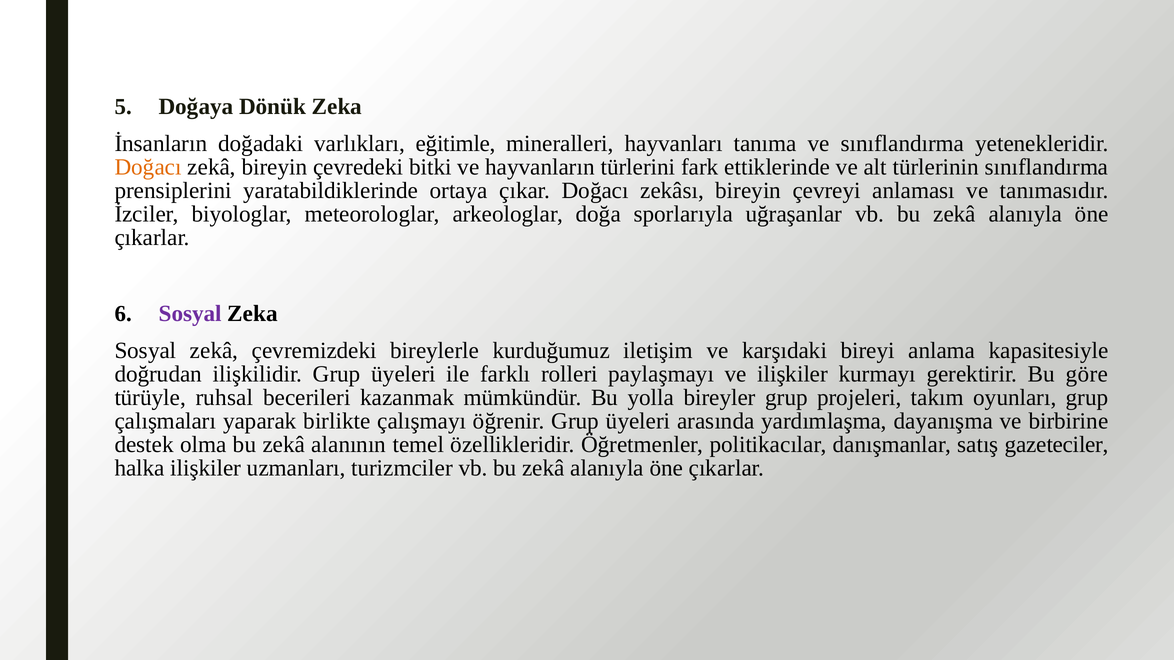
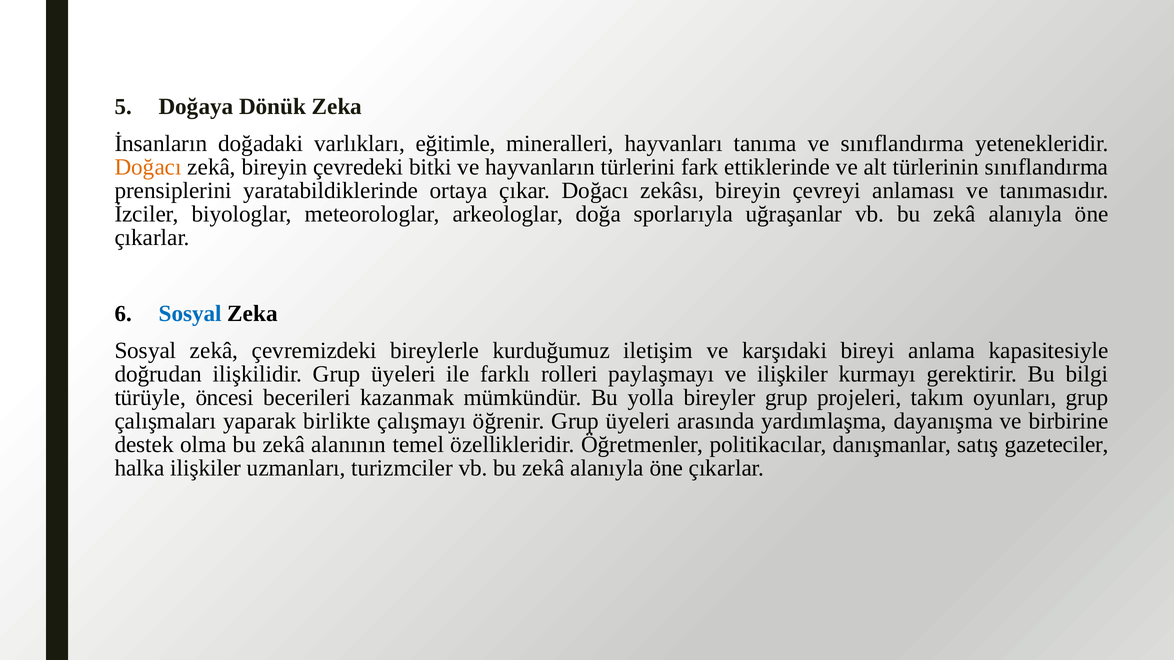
Sosyal colour: purple -> blue (190, 314)
göre: göre -> bilgi (1087, 374)
ruhsal: ruhsal -> öncesi (225, 398)
